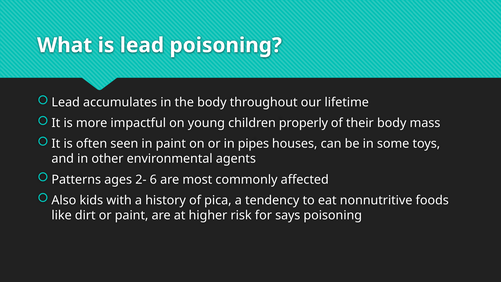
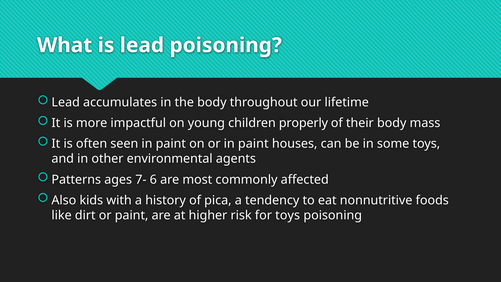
or in pipes: pipes -> paint (253, 144)
2-: 2- -> 7- (141, 179)
for says: says -> toys (288, 215)
